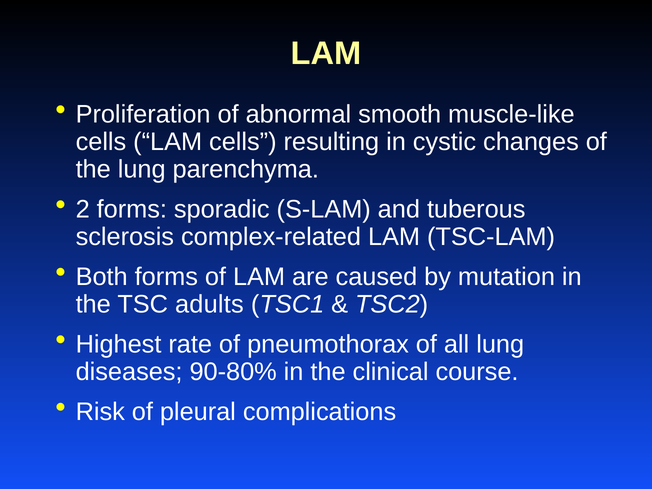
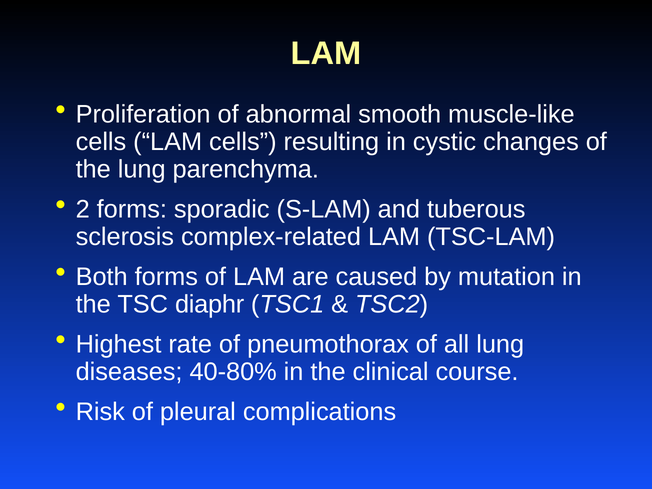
adults: adults -> diaphr (210, 304)
90-80%: 90-80% -> 40-80% (233, 372)
